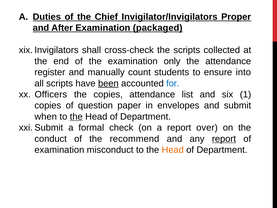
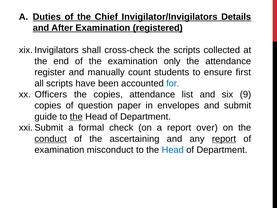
Proper: Proper -> Details (236, 17)
packaged: packaged -> registered (158, 28)
into: into -> first (243, 72)
been underline: present -> none (108, 83)
1: 1 -> 9 (246, 94)
when: when -> guide (46, 116)
conduct underline: none -> present (51, 139)
recommend: recommend -> ascertaining (135, 139)
Head colour: orange -> blue (173, 150)
